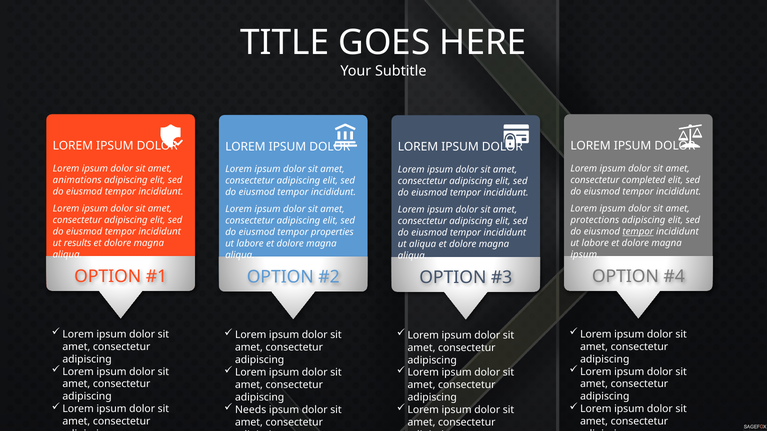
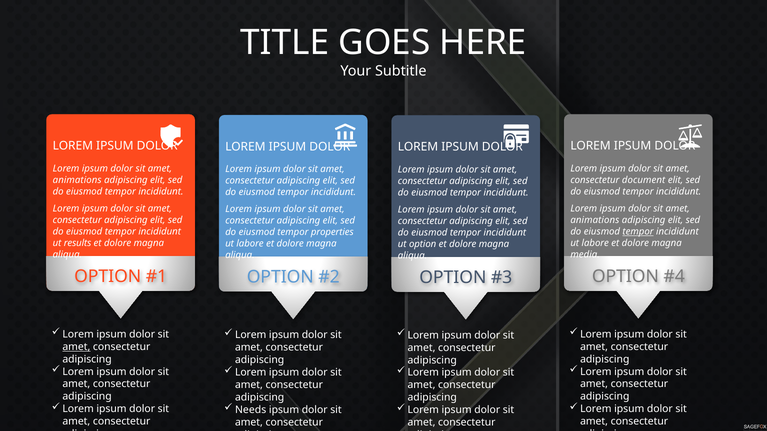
completed: completed -> document (644, 180)
protections: protections -> animations (595, 220)
ut aliqua: aliqua -> option (423, 244)
ipsum: ipsum -> media (585, 255)
amet underline: none -> present (76, 347)
